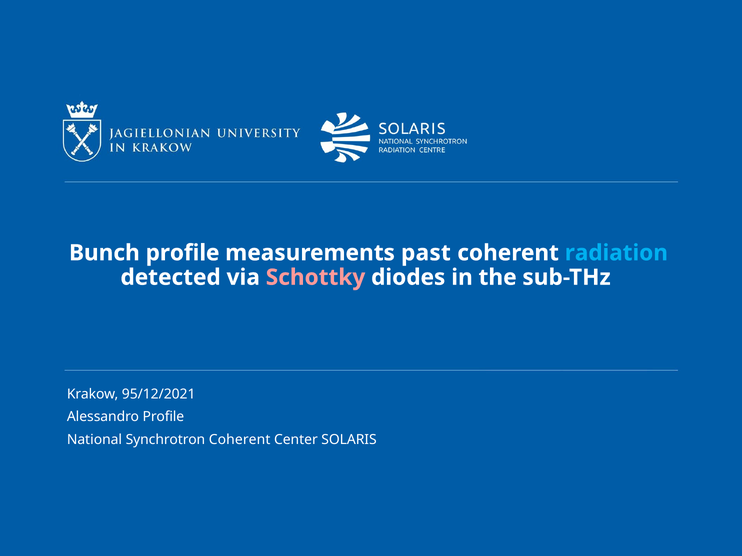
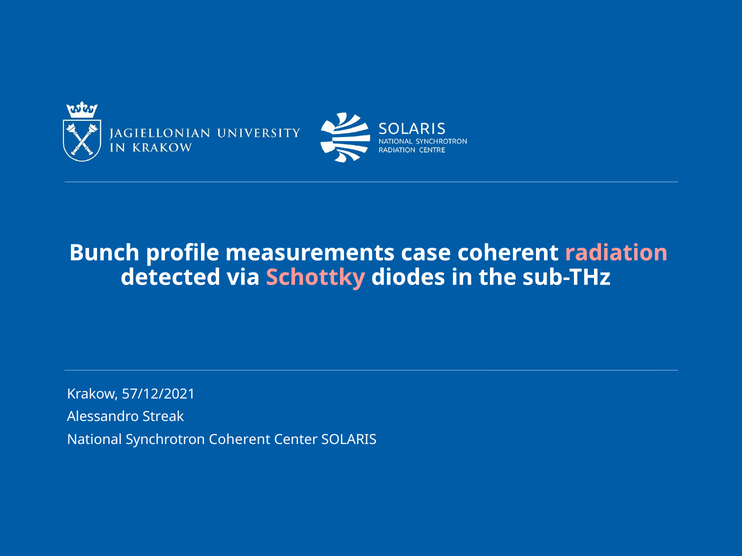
past: past -> case (426, 253)
radiation colour: light blue -> pink (616, 253)
95/12/2021: 95/12/2021 -> 57/12/2021 (159, 394)
Alessandro Profile: Profile -> Streak (163, 417)
